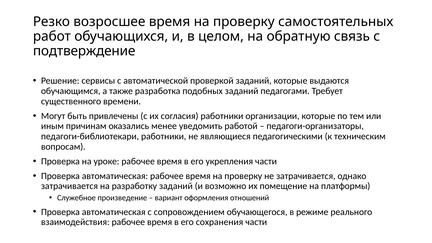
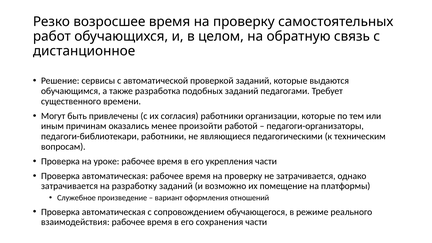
подтверждение: подтверждение -> дистанционное (84, 51)
уведомить: уведомить -> произойти (201, 126)
